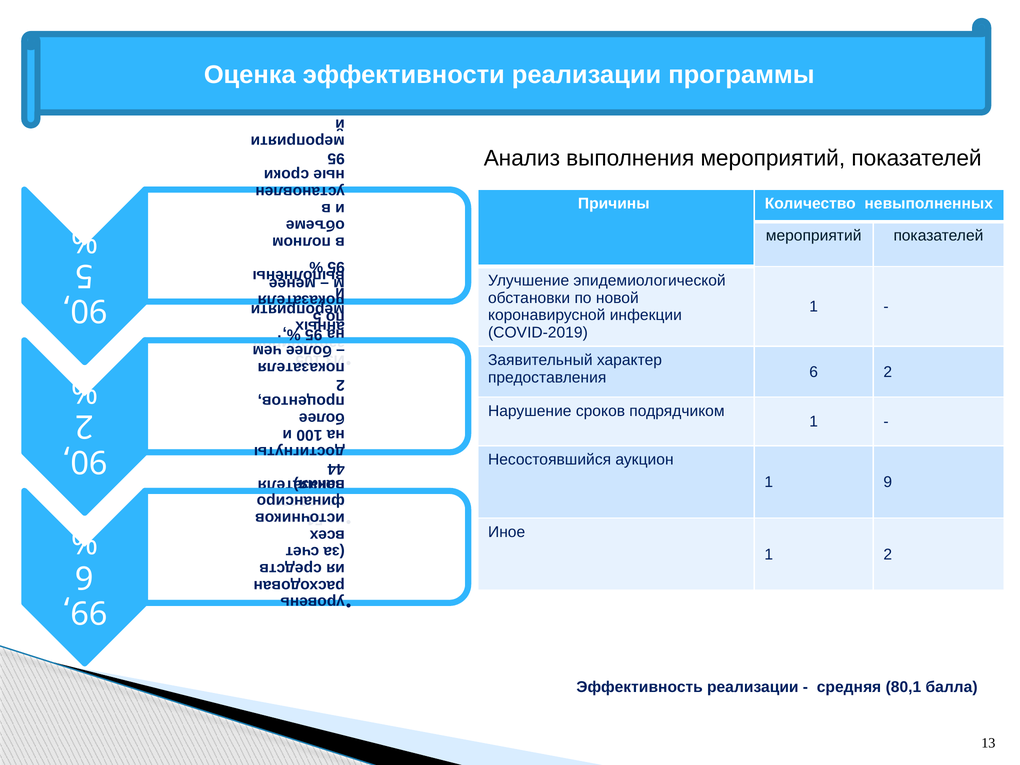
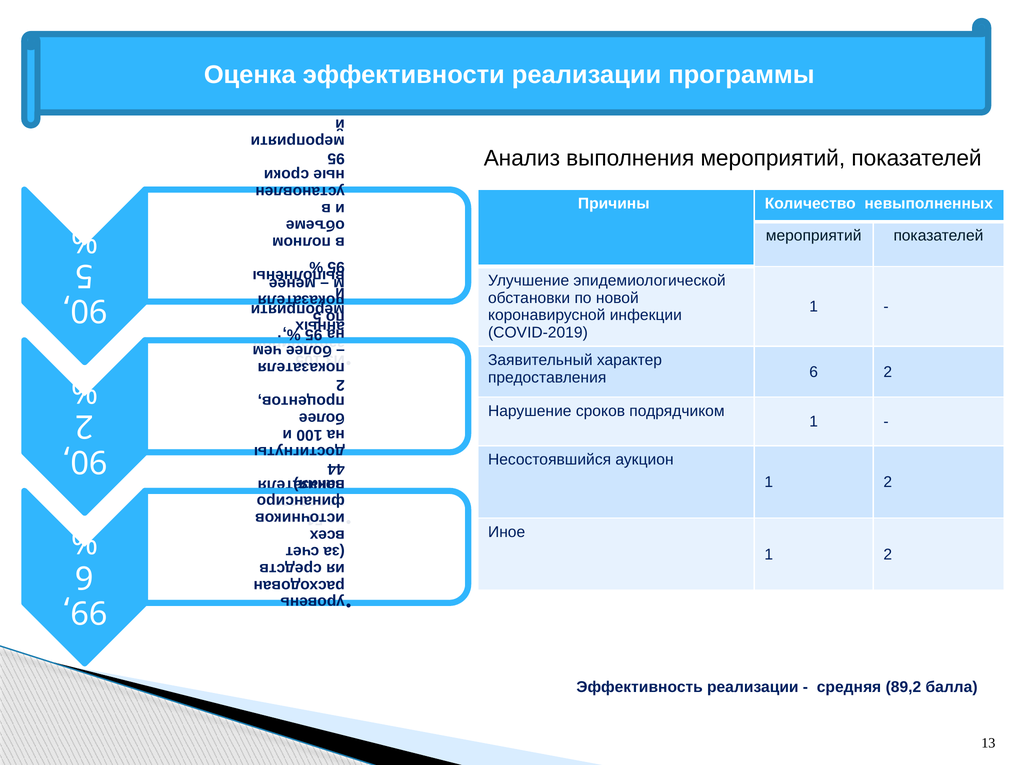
9: 9 -> 2 (888, 482)
80,1: 80,1 -> 89,2 (903, 687)
